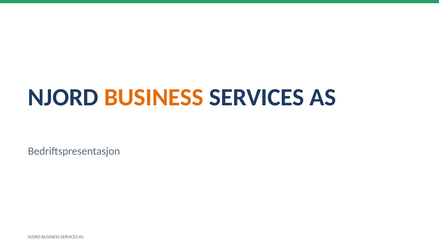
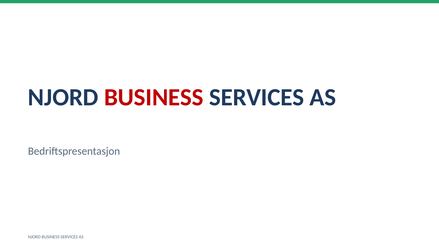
BUSINESS colour: orange -> red (154, 97)
